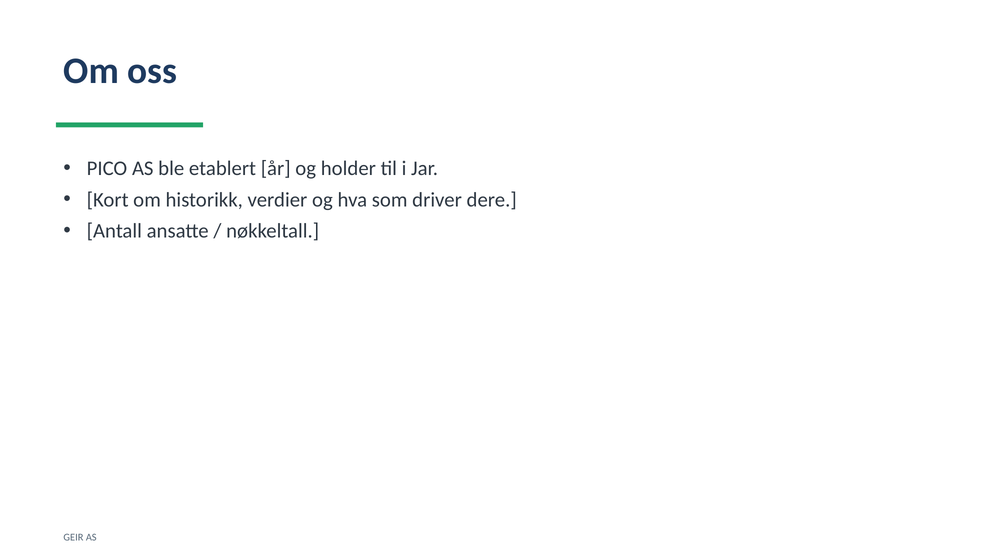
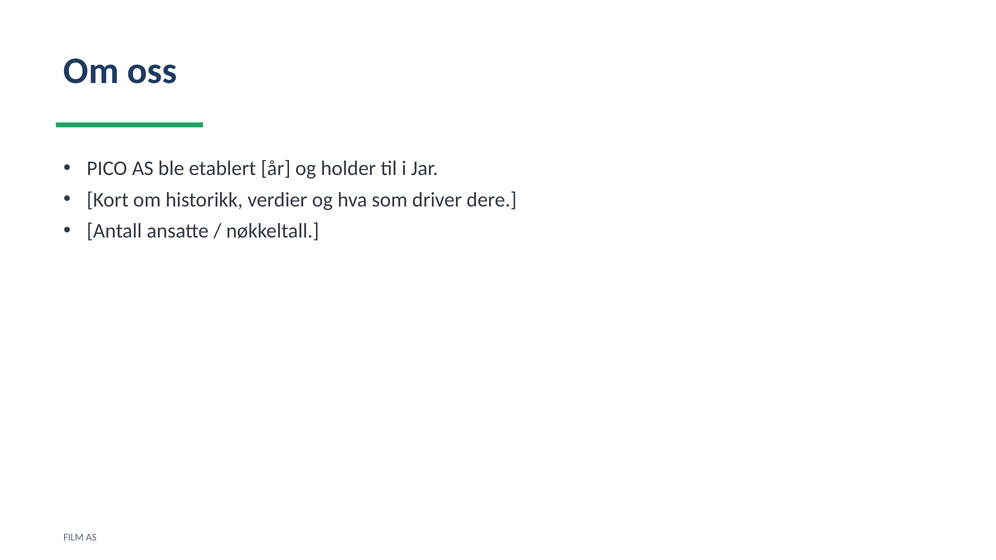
GEIR: GEIR -> FILM (74, 538)
